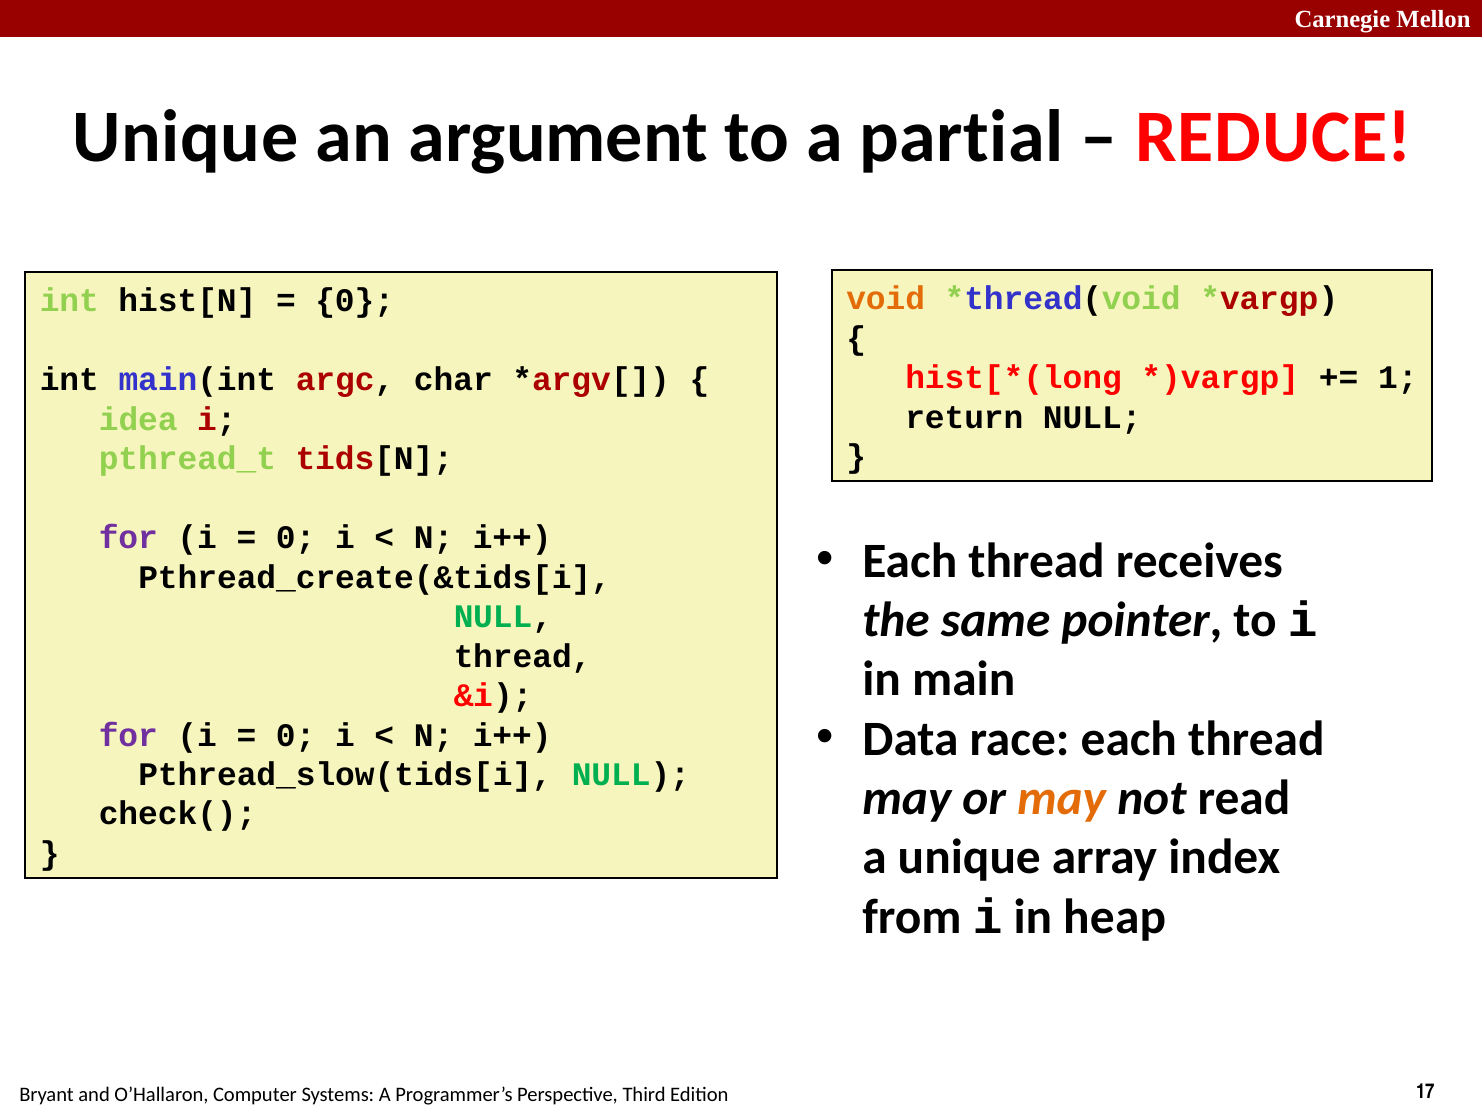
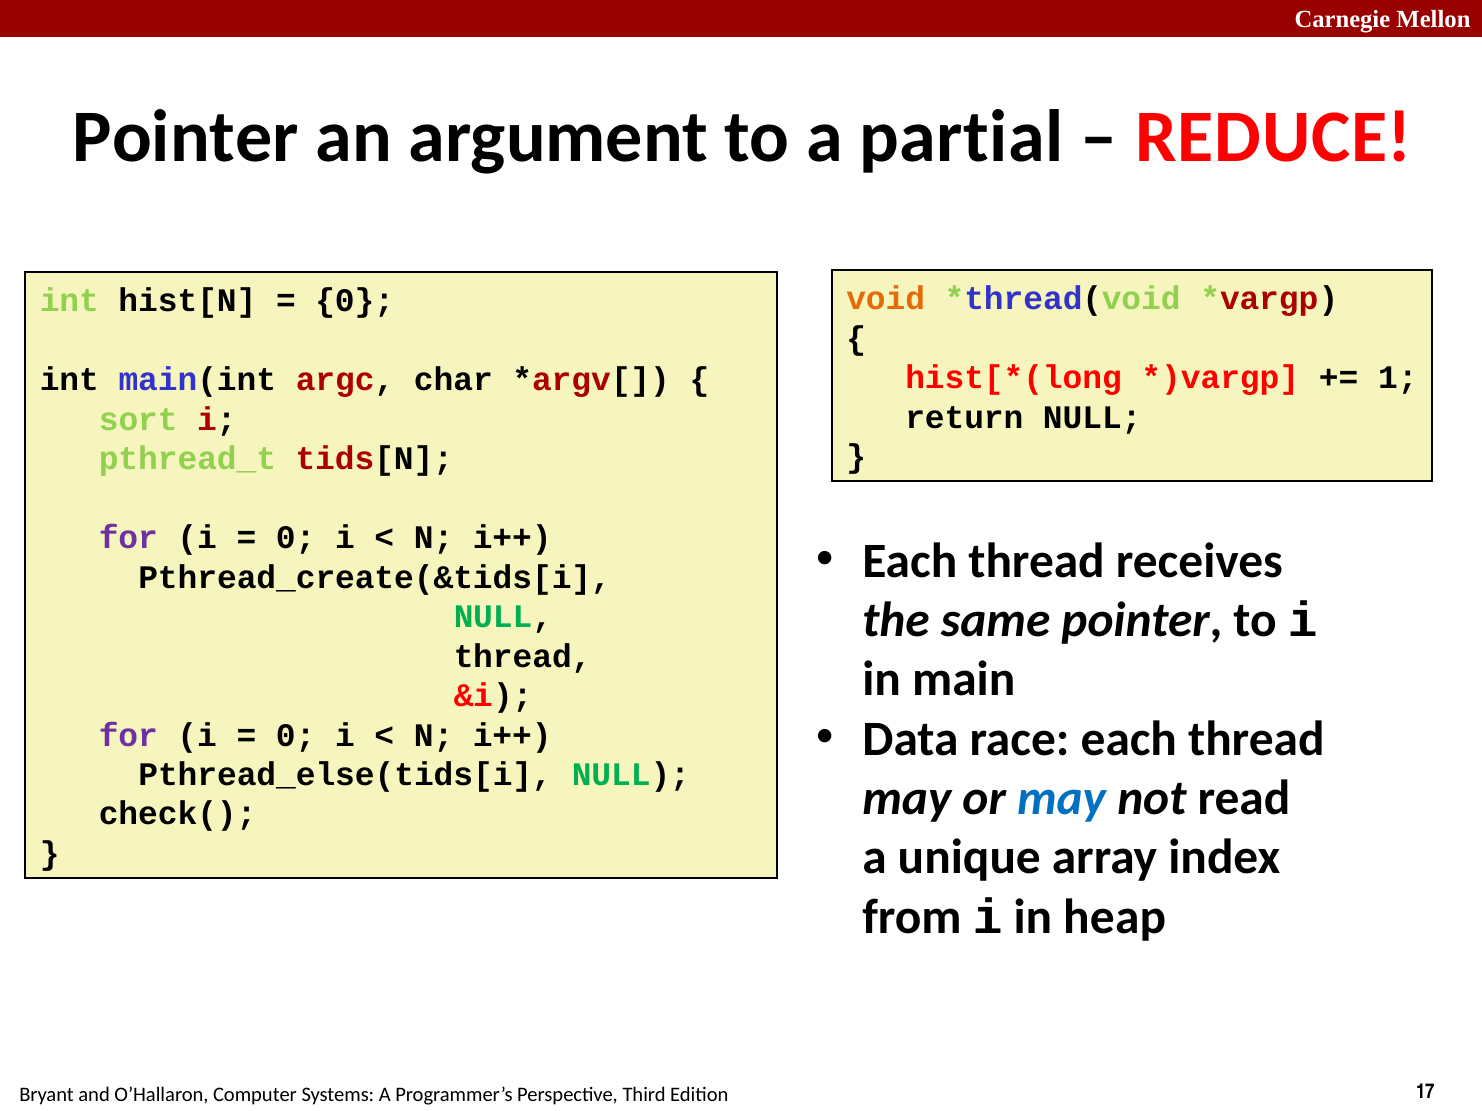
Unique: Unique -> Pointer (186, 138)
idea: idea -> sort (138, 420)
Pthread_slow(tids[i: Pthread_slow(tids[i -> Pthread_else(tids[i (345, 775)
may colour: orange -> blue (1061, 799)
